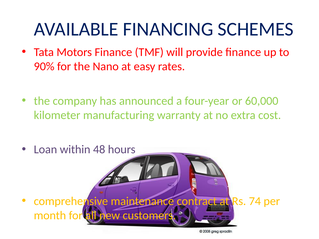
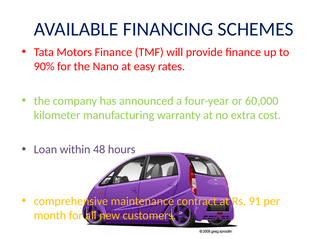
74: 74 -> 91 (255, 201)
